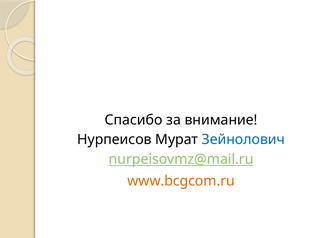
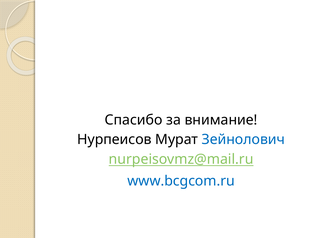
www.bcgcom.ru colour: orange -> blue (181, 181)
